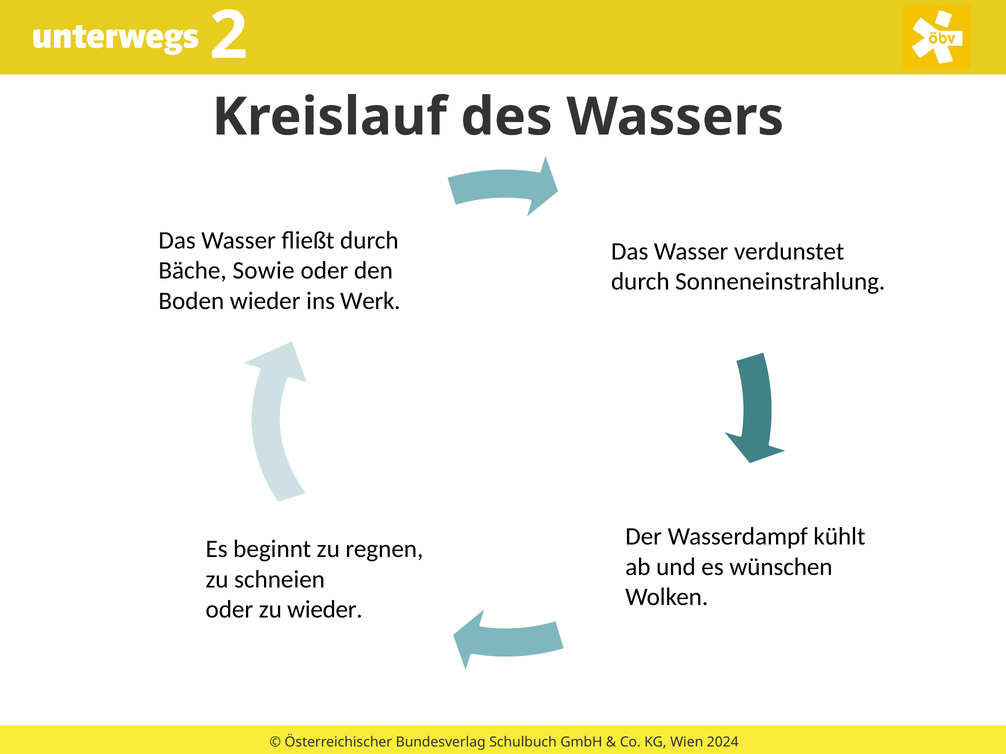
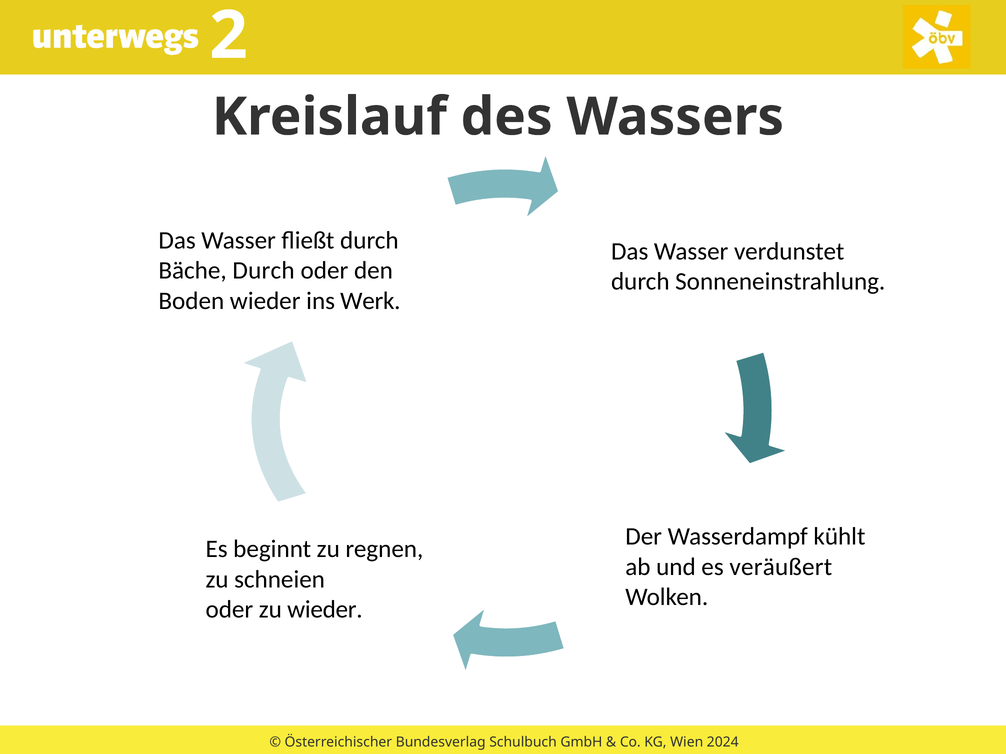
Bäche Sowie: Sowie -> Durch (264, 271)
wünschen: wünschen -> veräußert (781, 567)
